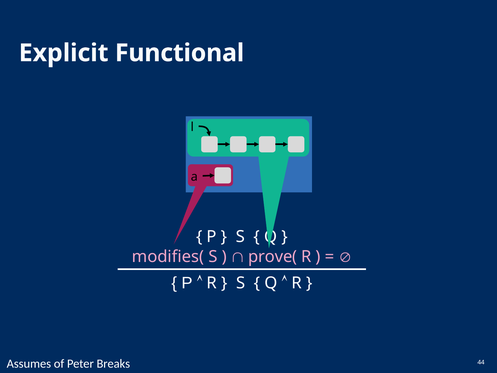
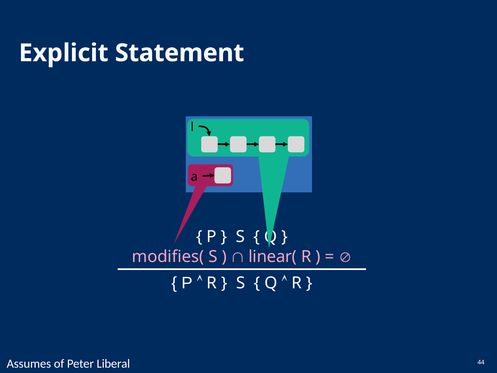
Functional: Functional -> Statement (180, 53)
prove(: prove( -> linear( (273, 256)
Breaks: Breaks -> Liberal (113, 363)
